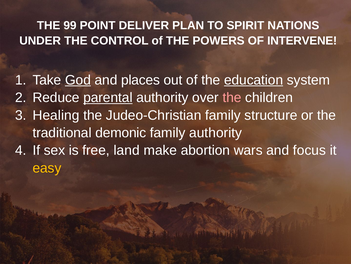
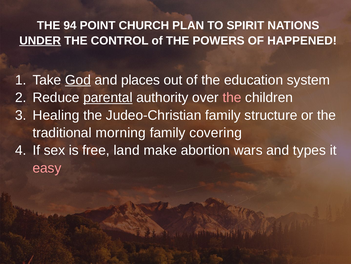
99: 99 -> 94 (70, 26)
DELIVER: DELIVER -> CHURCH (144, 26)
UNDER underline: none -> present (40, 41)
INTERVENE: INTERVENE -> HAPPENED (302, 41)
education underline: present -> none (254, 80)
demonic: demonic -> morning (121, 132)
family authority: authority -> covering (216, 132)
focus: focus -> types (309, 150)
easy colour: yellow -> pink (47, 168)
